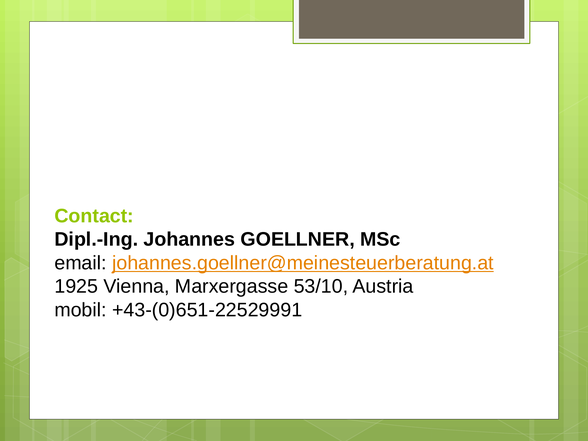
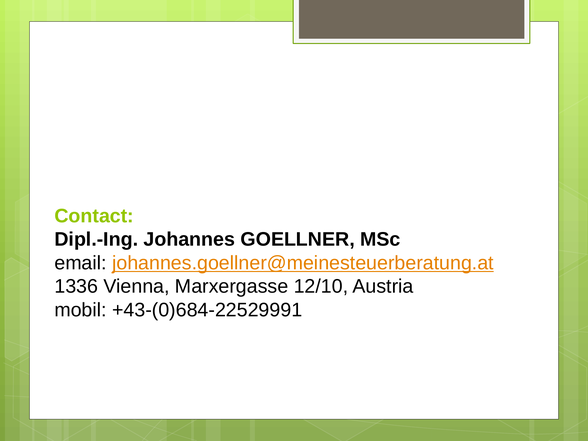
1925: 1925 -> 1336 (76, 286)
53/10: 53/10 -> 12/10 (321, 286)
+43-(0)651-22529991: +43-(0)651-22529991 -> +43-(0)684-22529991 (207, 310)
